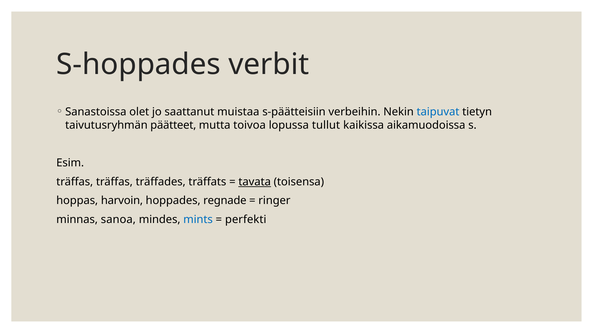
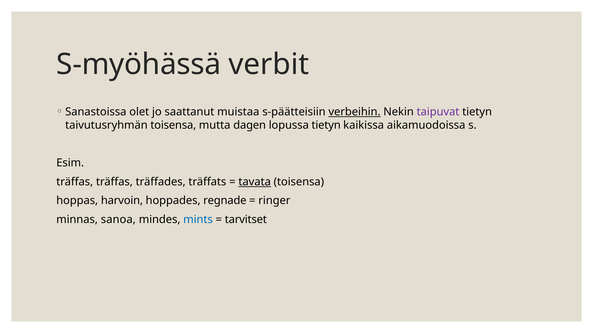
S-hoppades: S-hoppades -> S-myöhässä (139, 64)
verbeihin underline: none -> present (355, 112)
taipuvat colour: blue -> purple (438, 112)
taivutusryhmän päätteet: päätteet -> toisensa (173, 125)
toivoa: toivoa -> dagen (250, 125)
lopussa tullut: tullut -> tietyn (326, 125)
perfekti: perfekti -> tarvitset (246, 220)
